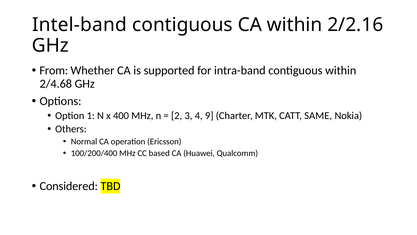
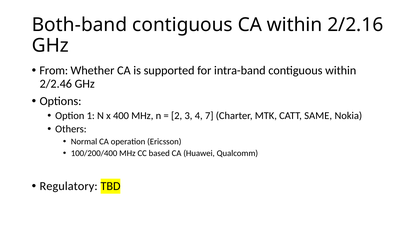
Intel-band: Intel-band -> Both-band (80, 25)
2/4.68: 2/4.68 -> 2/2.46 (56, 84)
9: 9 -> 7 (209, 115)
Considered: Considered -> Regulatory (69, 186)
